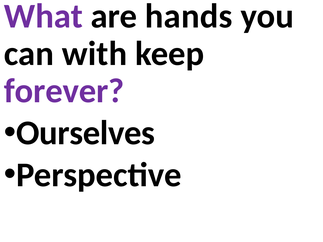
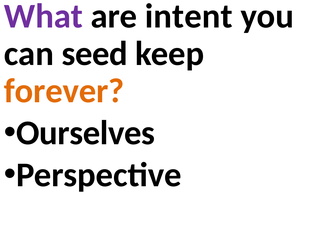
hands: hands -> intent (189, 16)
with: with -> seed (95, 54)
forever colour: purple -> orange (64, 91)
